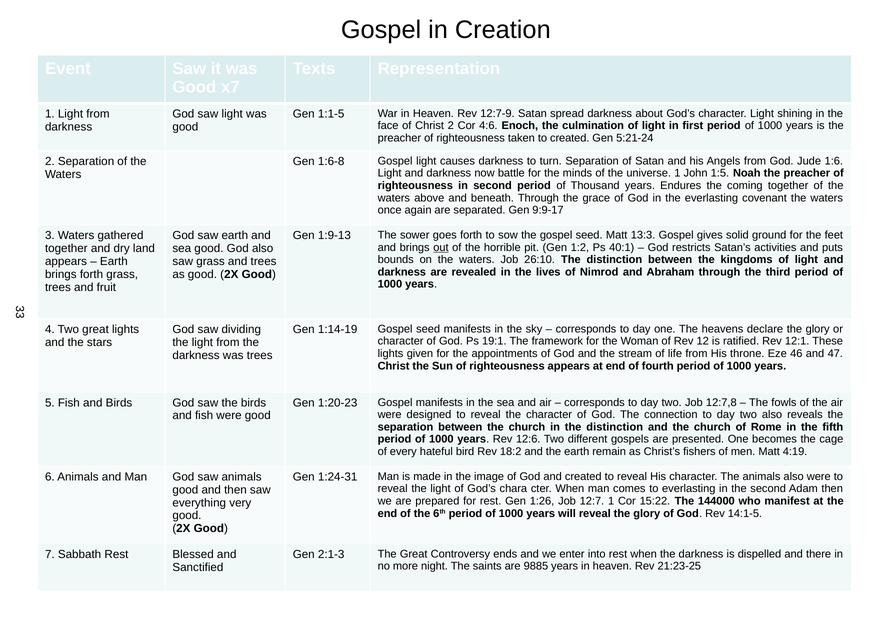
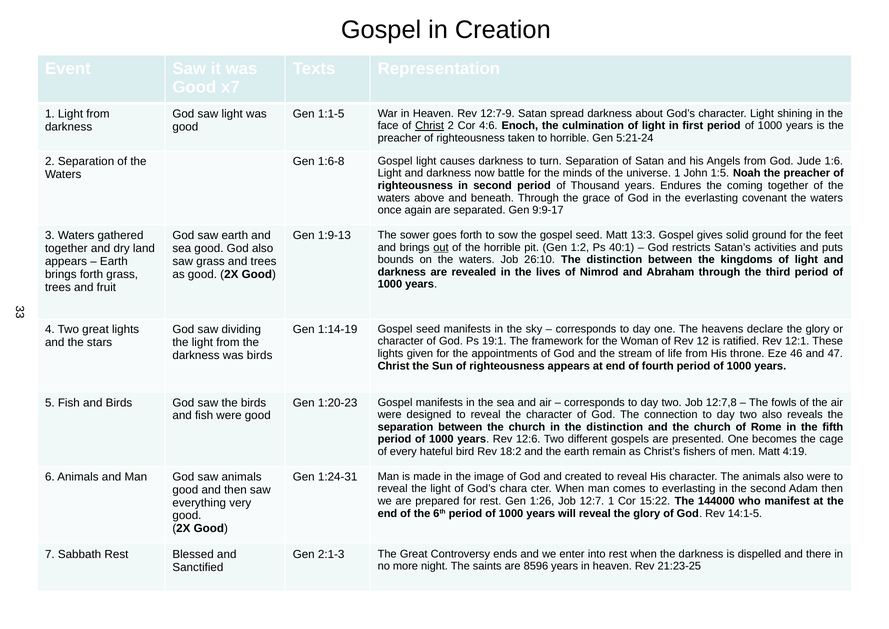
Christ underline: none -> present (430, 126)
to created: created -> horrible (570, 138)
was trees: trees -> birds (260, 355)
9885: 9885 -> 8596 (536, 566)
